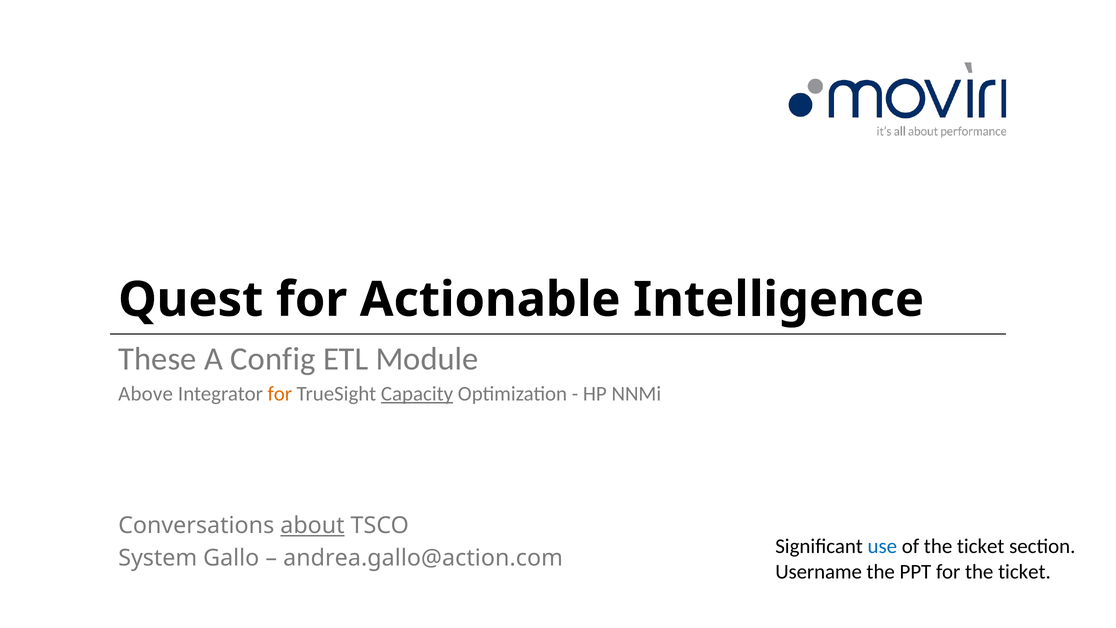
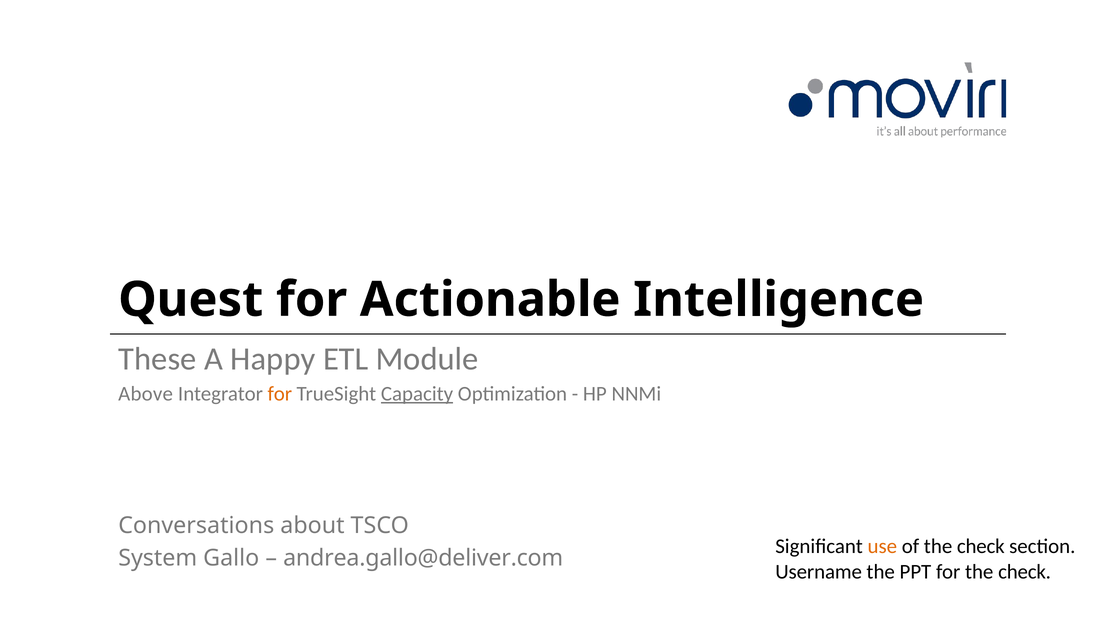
Config: Config -> Happy (273, 359)
about underline: present -> none (312, 525)
use colour: blue -> orange (882, 546)
of the ticket: ticket -> check (981, 546)
andrea.gallo@action.com: andrea.gallo@action.com -> andrea.gallo@deliver.com (423, 558)
for the ticket: ticket -> check (1025, 571)
